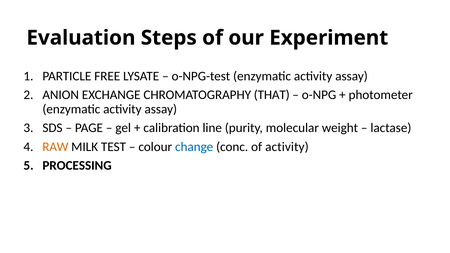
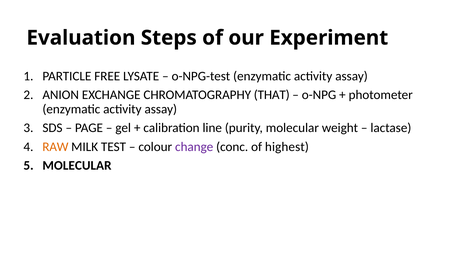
change colour: blue -> purple (194, 147)
of activity: activity -> highest (287, 147)
PROCESSING: PROCESSING -> MOLECULAR (77, 166)
